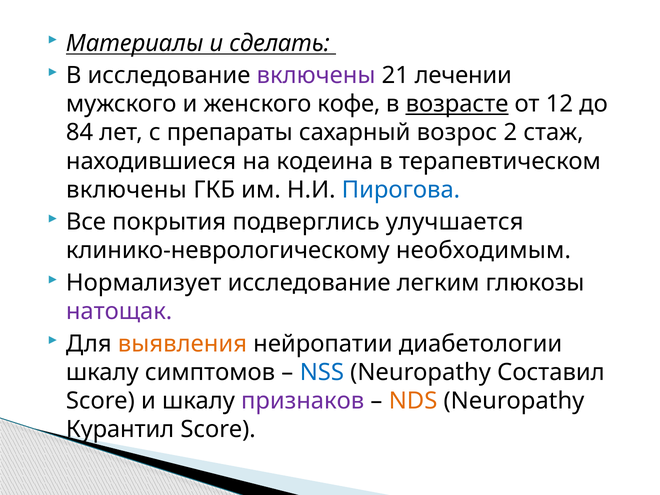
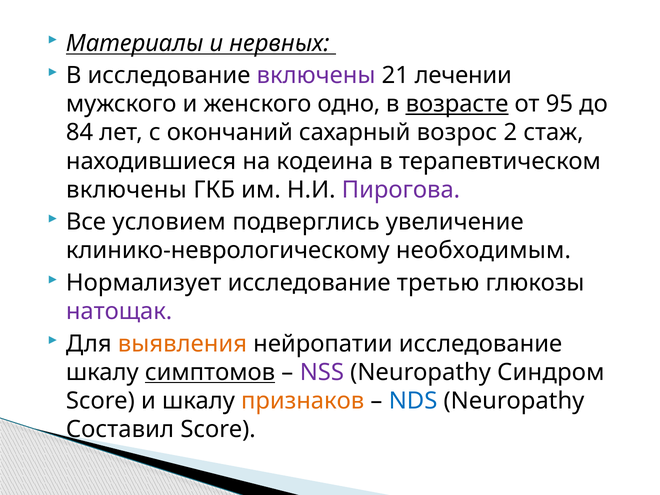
сделать: сделать -> нервных (279, 43)
кофе: кофе -> одно (349, 104)
12: 12 -> 95 (559, 104)
препараты: препараты -> окончаний (230, 133)
Пирогова colour: blue -> purple (401, 190)
покрытия: покрытия -> условием (169, 222)
улучшается: улучшается -> увеличение (455, 222)
легким: легким -> третью (438, 283)
нейропатии диабетологии: диабетологии -> исследование (481, 344)
симптомов underline: none -> present (210, 372)
NSS colour: blue -> purple (322, 372)
Составил: Составил -> Синдром (551, 372)
признаков colour: purple -> orange (303, 401)
NDS colour: orange -> blue (413, 401)
Курантил: Курантил -> Составил (120, 429)
